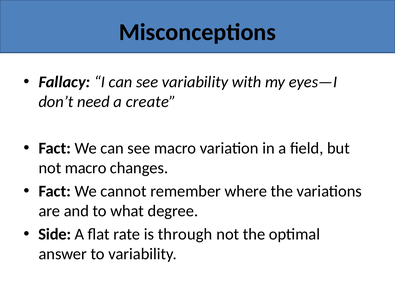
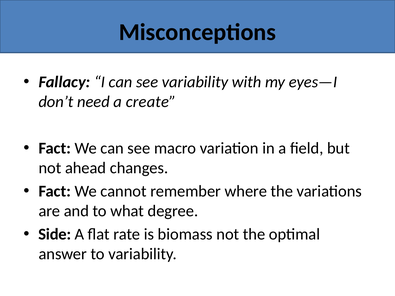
not macro: macro -> ahead (86, 168)
through: through -> biomass (185, 234)
